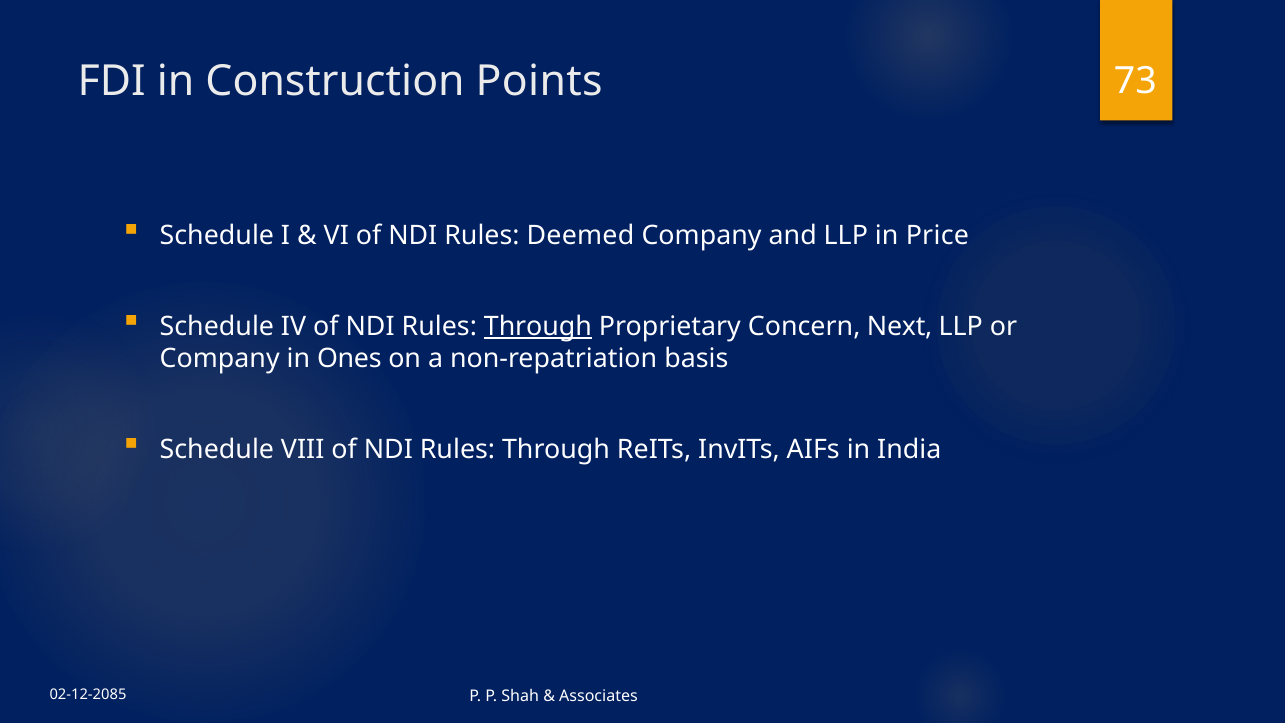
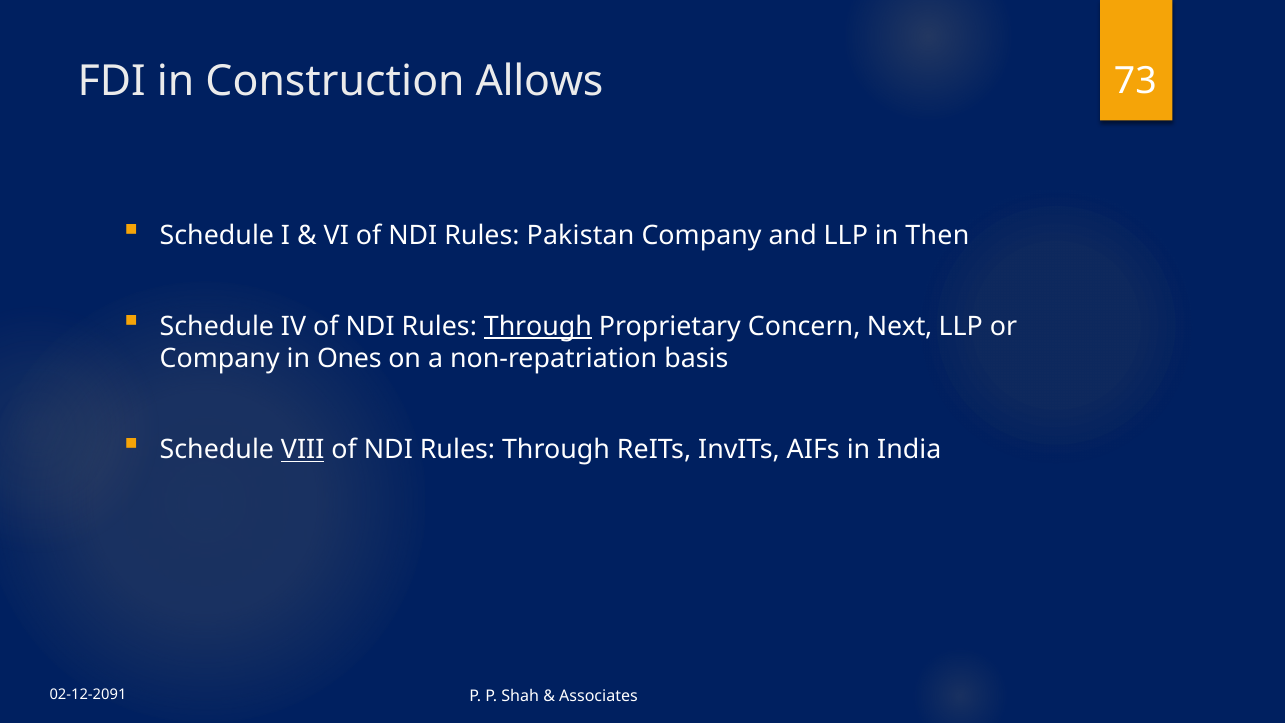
Points: Points -> Allows (540, 81)
Deemed: Deemed -> Pakistan (580, 235)
Price: Price -> Then (937, 235)
VIII underline: none -> present (303, 450)
02-12-2085: 02-12-2085 -> 02-12-2091 (88, 694)
